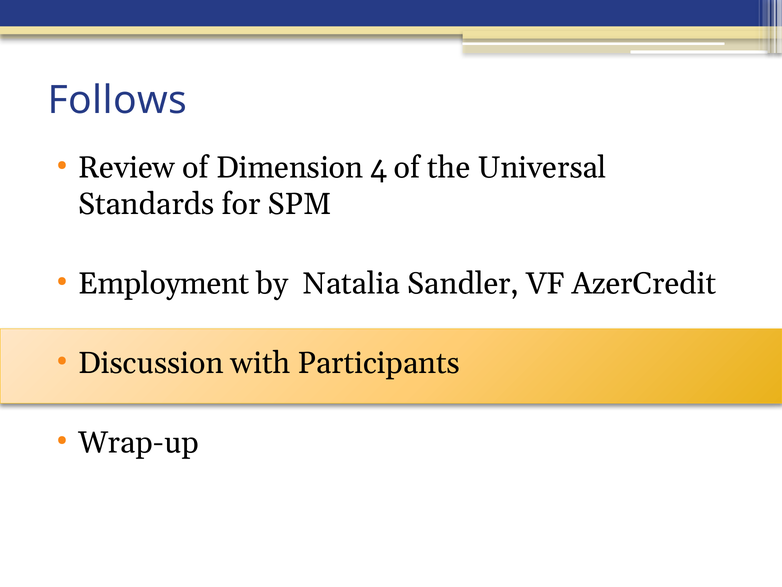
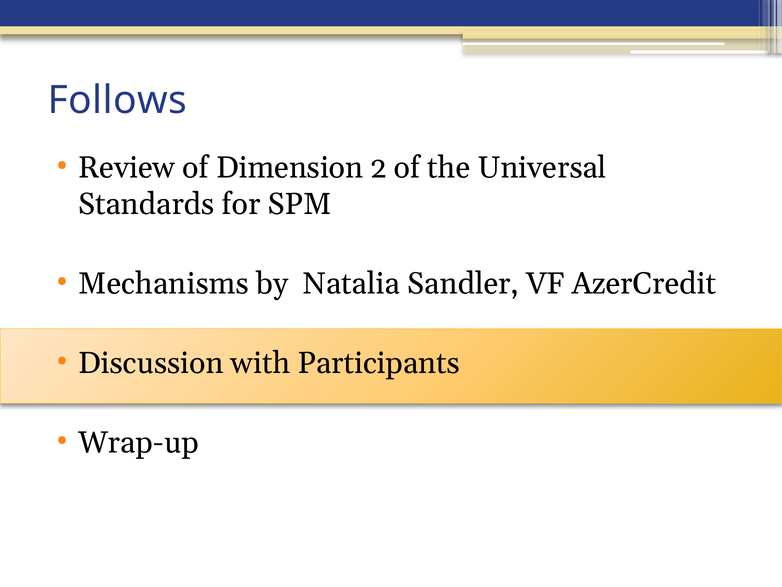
4: 4 -> 2 (379, 168)
Employment: Employment -> Mechanisms (163, 283)
